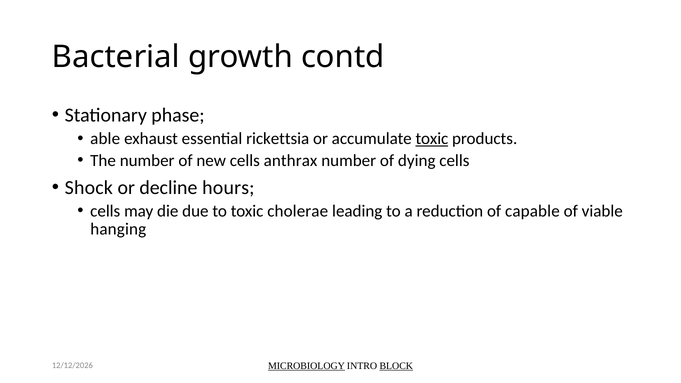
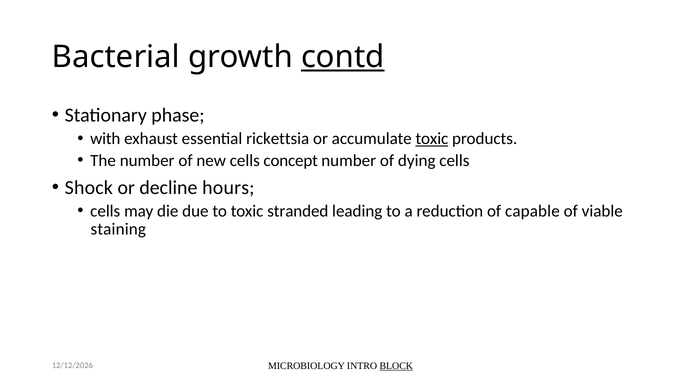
contd underline: none -> present (343, 57)
able: able -> with (105, 139)
anthrax: anthrax -> concept (291, 161)
cholerae: cholerae -> stranded (298, 211)
hanging: hanging -> staining (118, 229)
MICROBIOLOGY underline: present -> none (306, 366)
